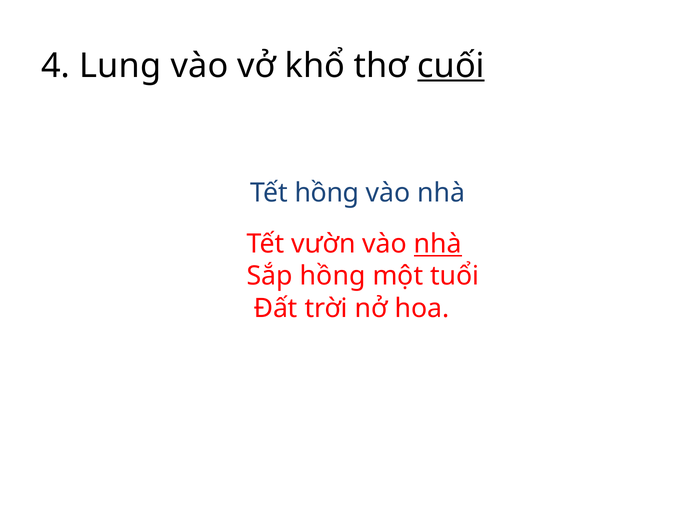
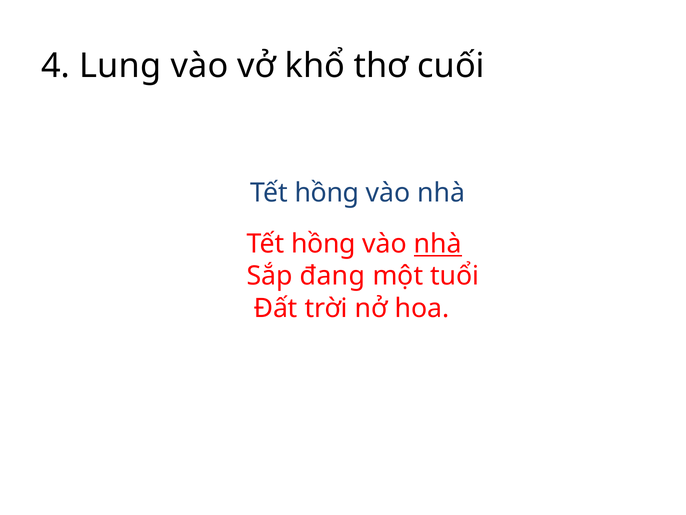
cuối underline: present -> none (451, 66)
vườn: vườn -> hồng (324, 244)
Sắp hồng: hồng -> đang (333, 276)
